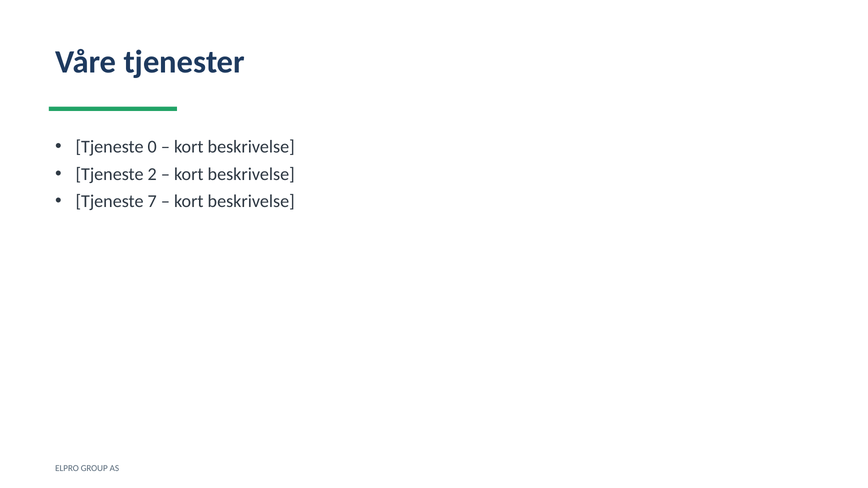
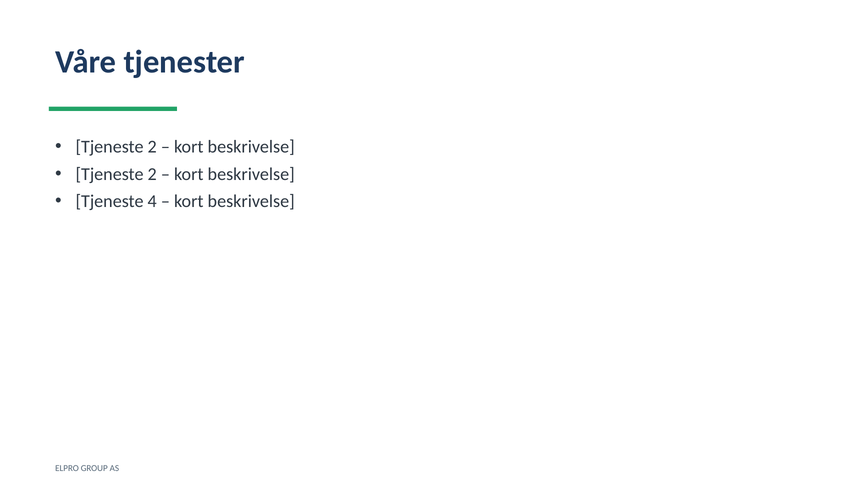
0: 0 -> 2 (152, 147)
7: 7 -> 4 (152, 201)
